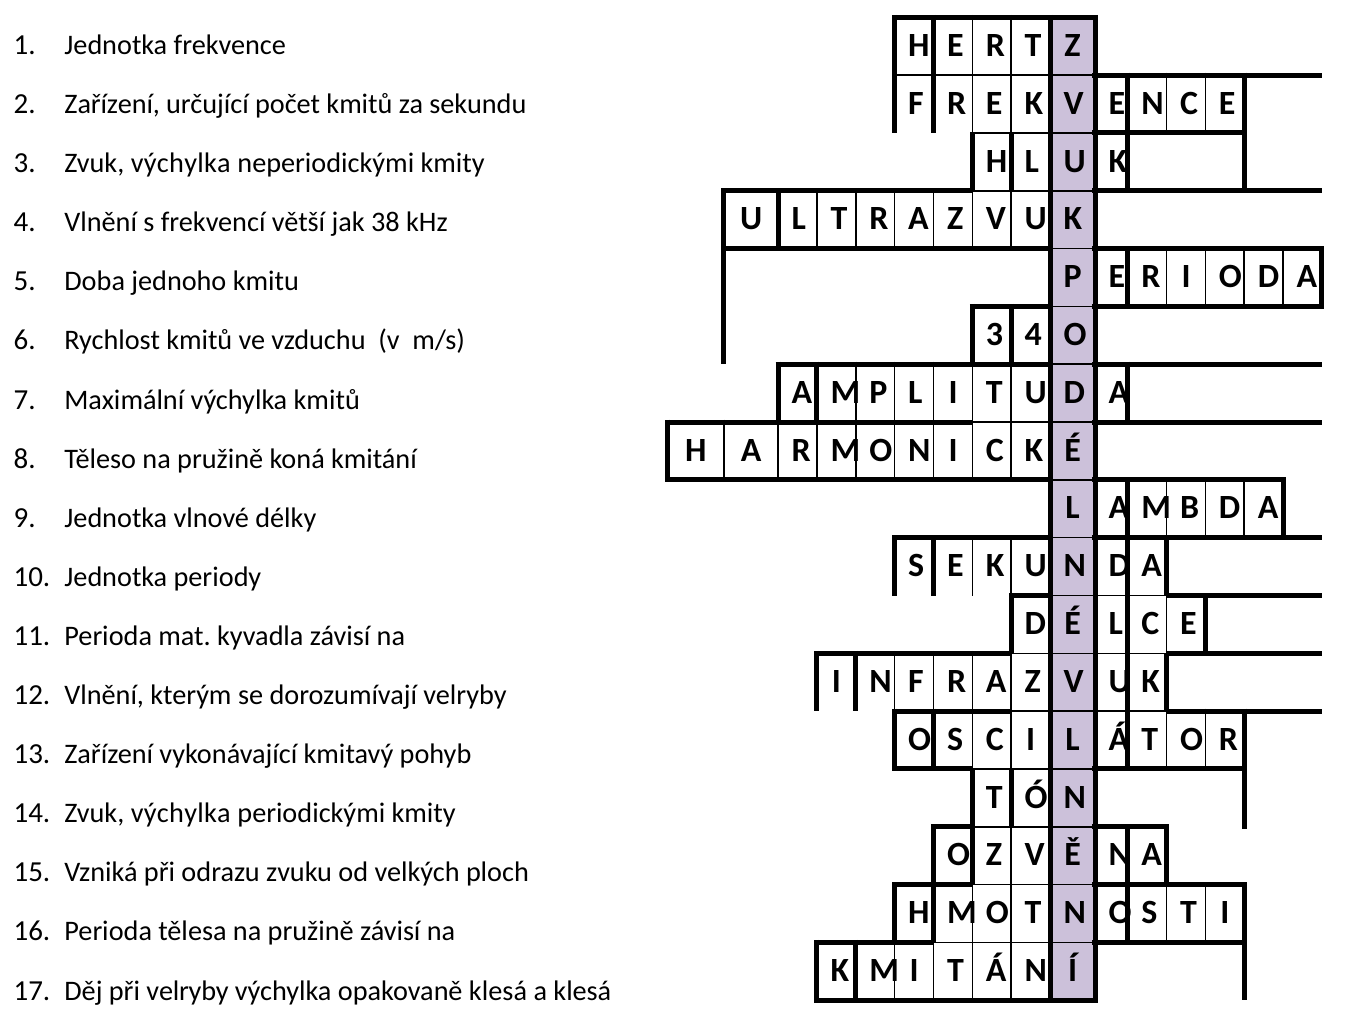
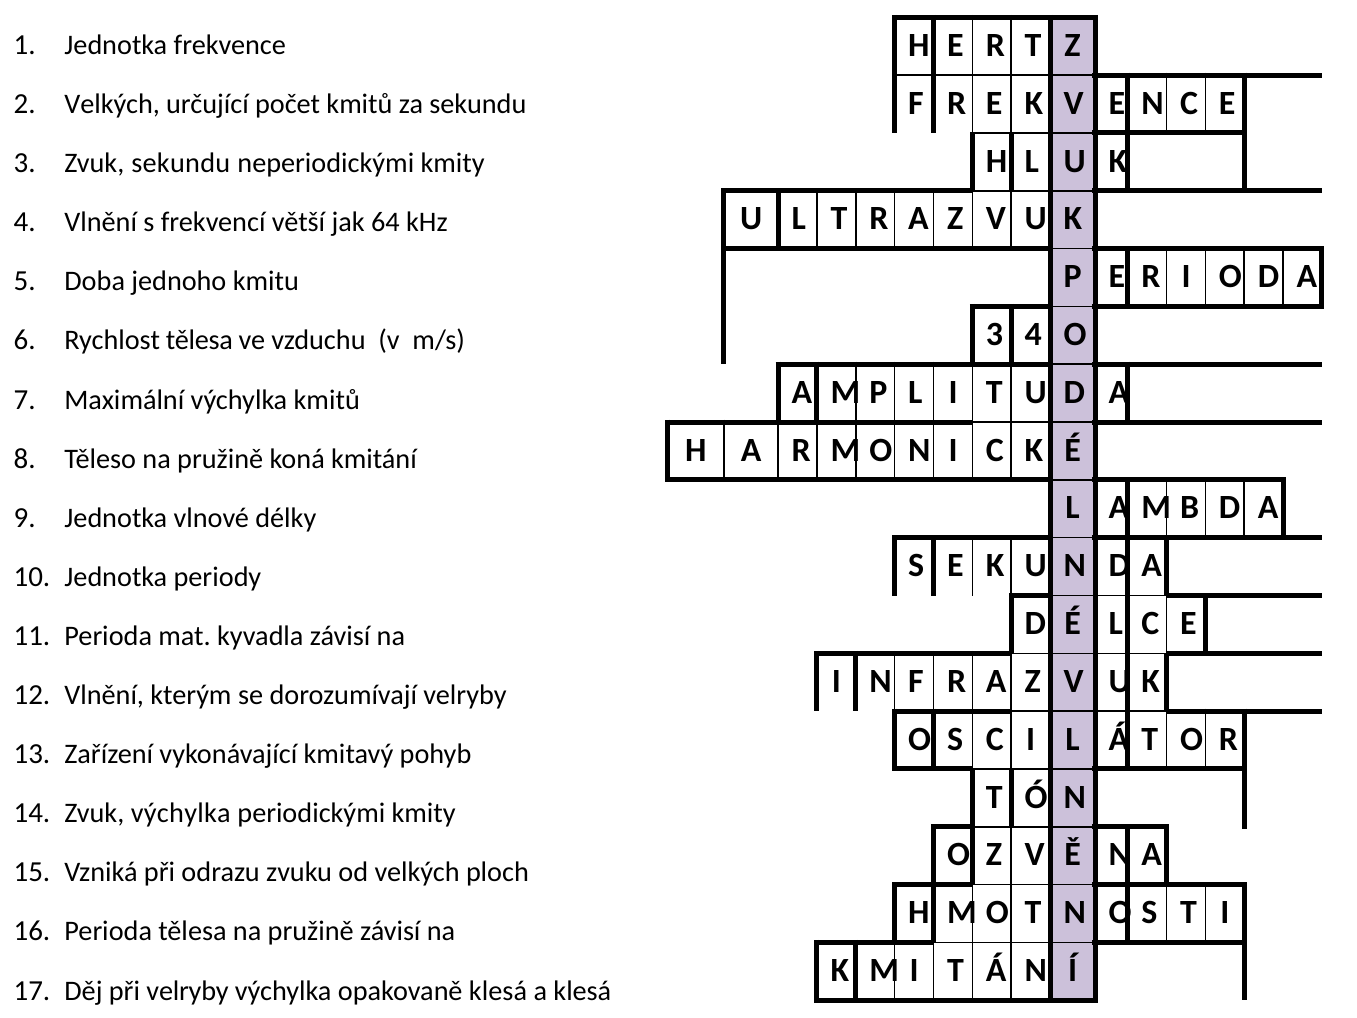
Zařízení: Zařízení -> Velkých (112, 104)
3 Zvuk výchylka: výchylka -> sekundu (181, 163)
38: 38 -> 64 (385, 222)
Rychlost kmitů: kmitů -> tělesa (199, 341)
